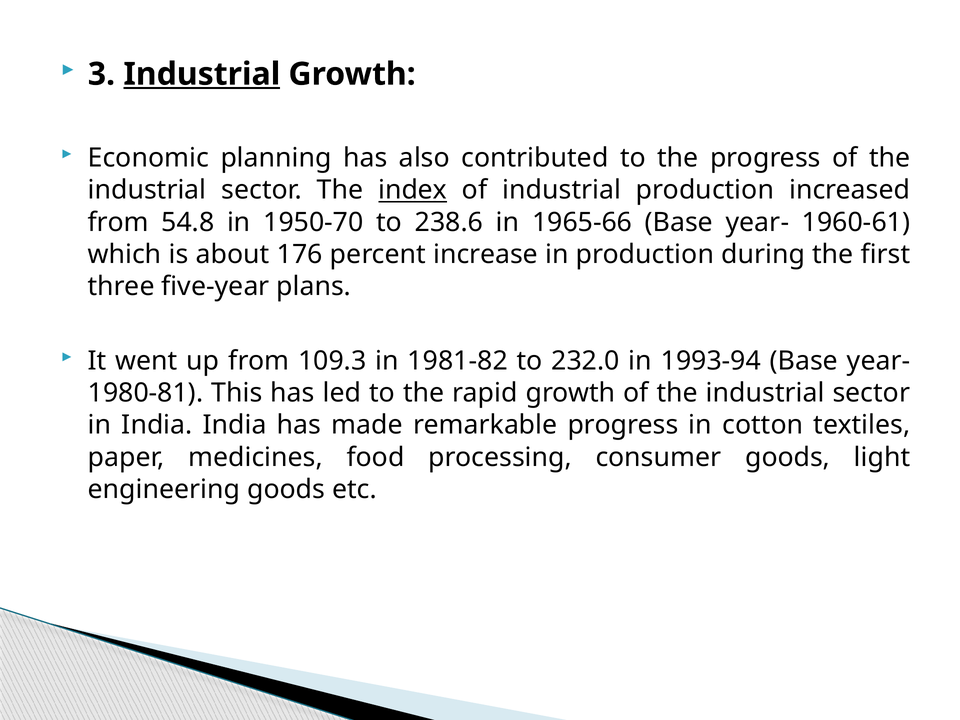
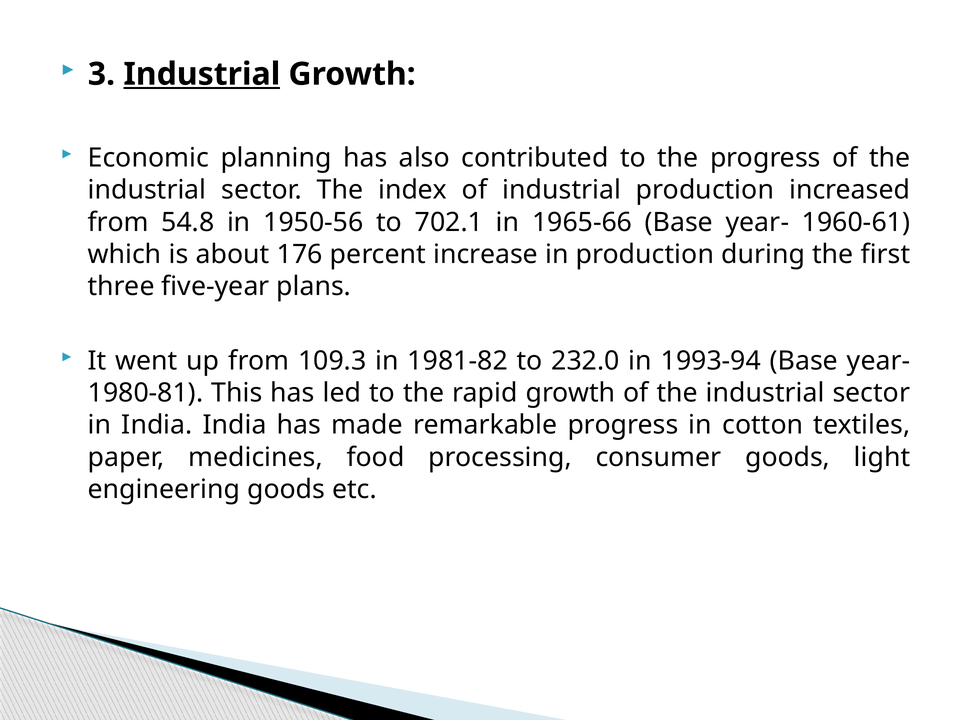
index underline: present -> none (413, 190)
1950-70: 1950-70 -> 1950-56 (313, 222)
238.6: 238.6 -> 702.1 (449, 222)
